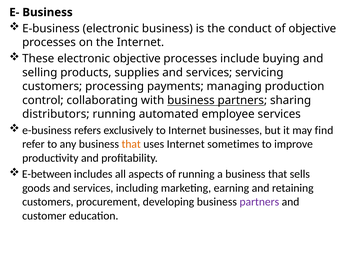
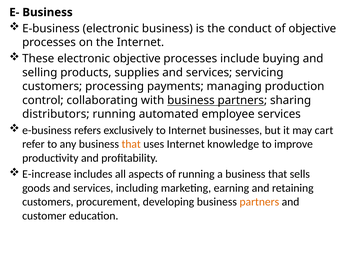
find: find -> cart (324, 130)
sometimes: sometimes -> knowledge (233, 144)
E-between: E-between -> E-increase (47, 174)
partners colour: purple -> orange (259, 201)
